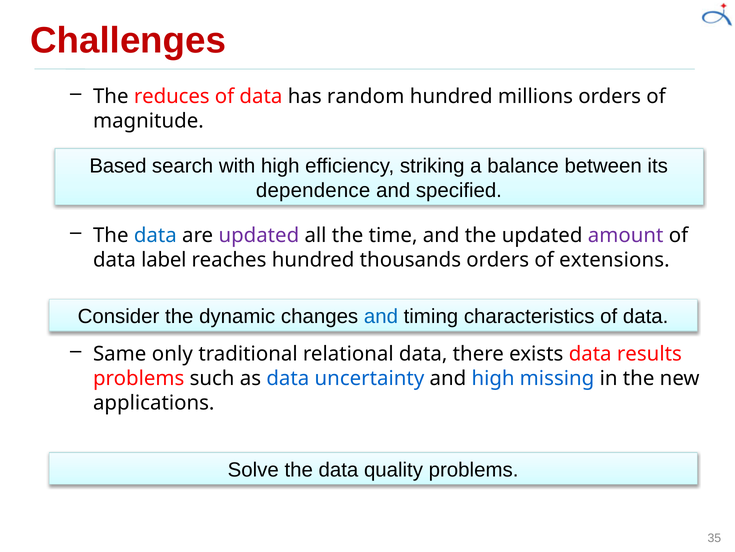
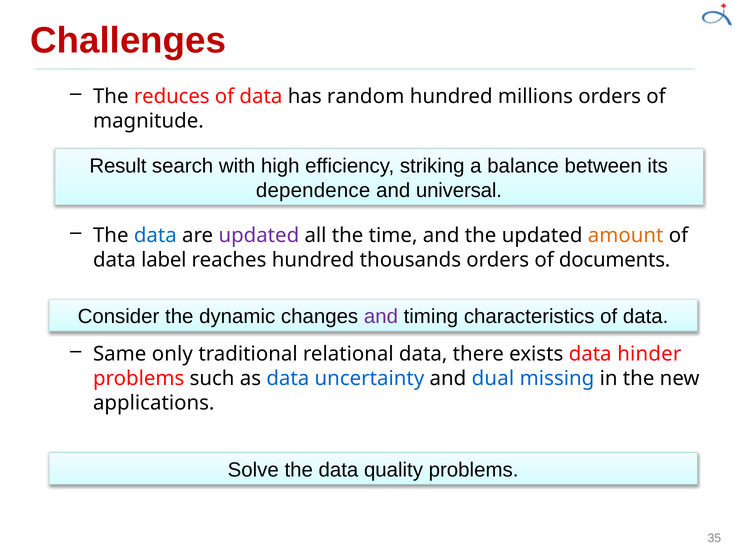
Based: Based -> Result (118, 166)
specified: specified -> universal (459, 190)
amount colour: purple -> orange (626, 235)
extensions: extensions -> documents (615, 260)
and colour: blue -> purple (381, 316)
results: results -> hinder (649, 353)
and high: high -> dual (493, 378)
